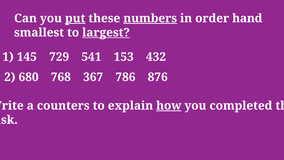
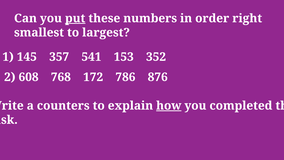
numbers underline: present -> none (150, 18)
hand: hand -> right (247, 18)
largest underline: present -> none (106, 33)
729: 729 -> 357 (59, 57)
432: 432 -> 352 (156, 57)
680: 680 -> 608 (29, 77)
367: 367 -> 172 (93, 77)
